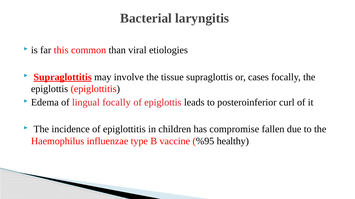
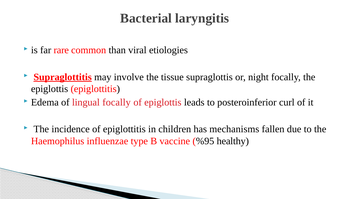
this: this -> rare (61, 50)
cases: cases -> night (258, 77)
compromise: compromise -> mechanisms (234, 130)
